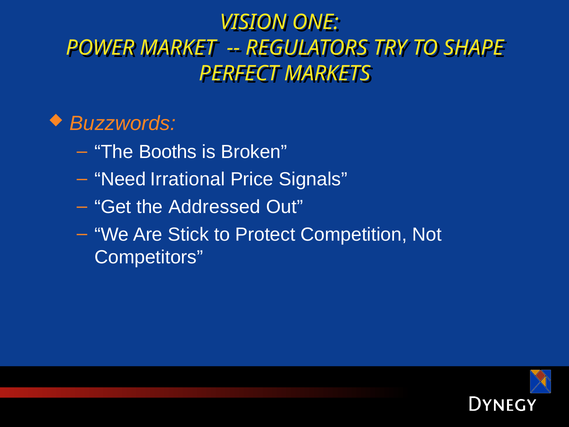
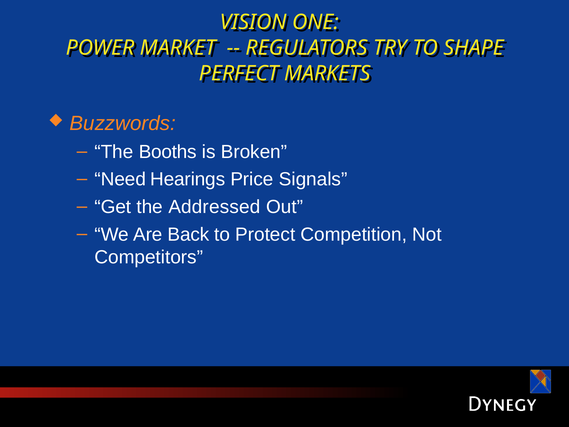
Irrational: Irrational -> Hearings (188, 179)
Stick: Stick -> Back (188, 234)
